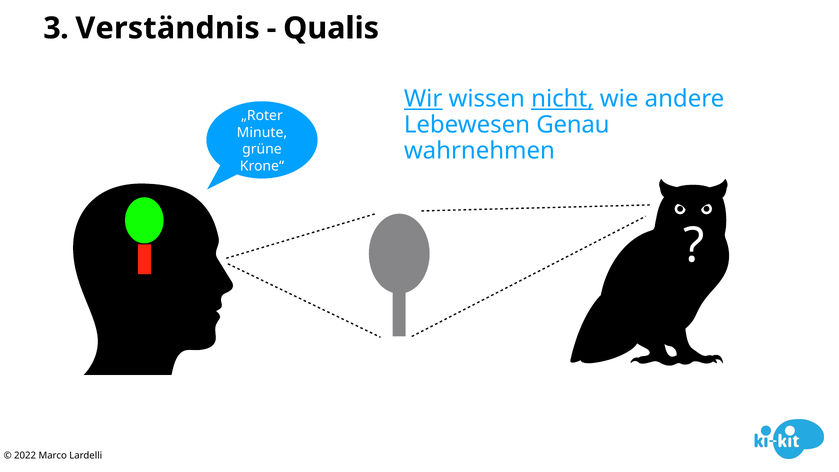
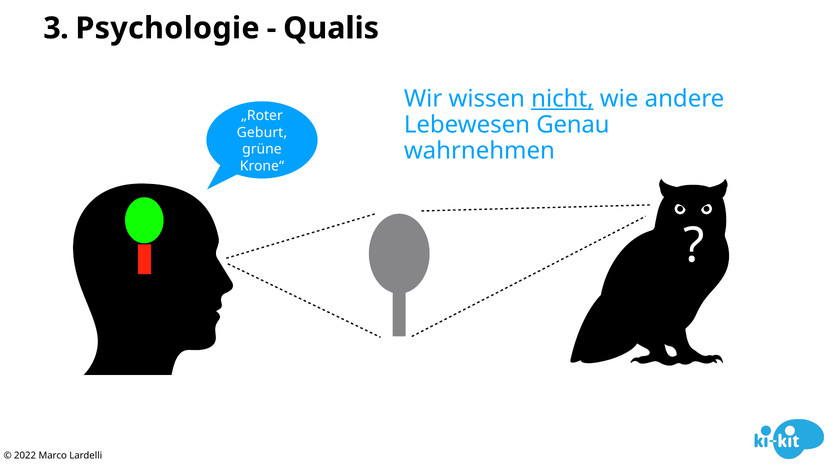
Verständnis: Verständnis -> Psychologie (168, 28)
Wir underline: present -> none (423, 99)
Minute: Minute -> Geburt (262, 132)
